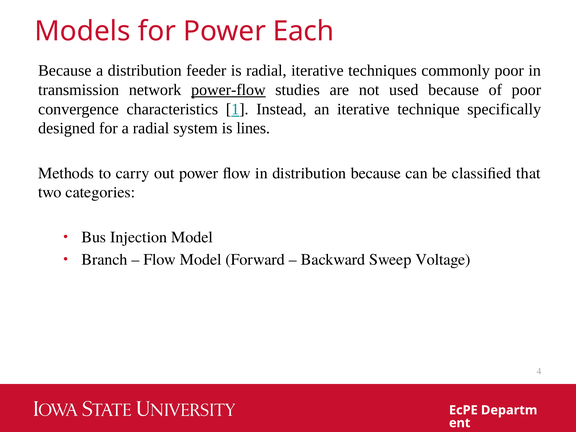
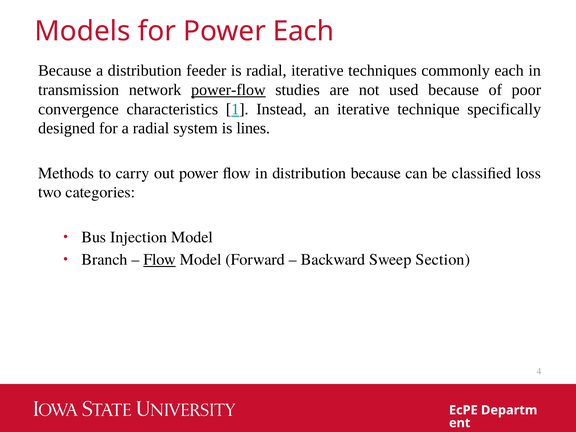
commonly poor: poor -> each (509, 71)
that: that -> loss (529, 173)
Flow underline: none -> present (160, 260)
Voltage: Voltage -> Section (443, 260)
